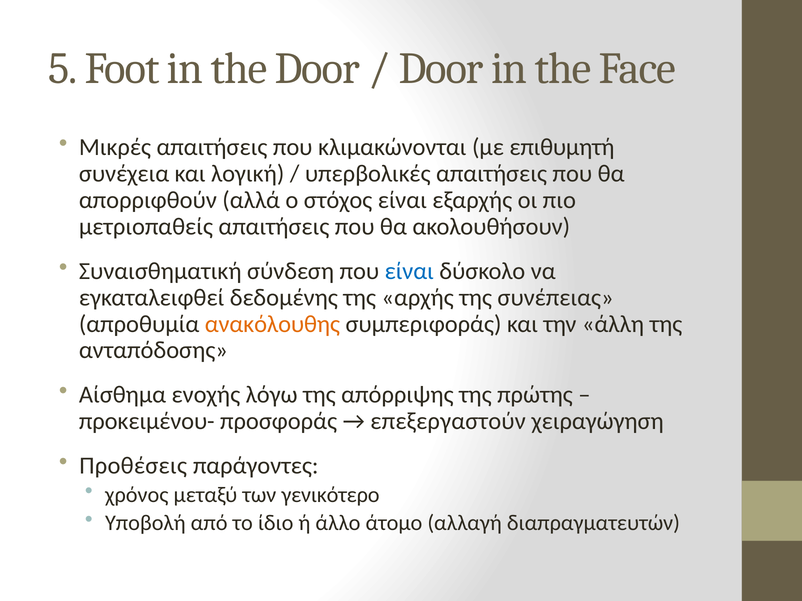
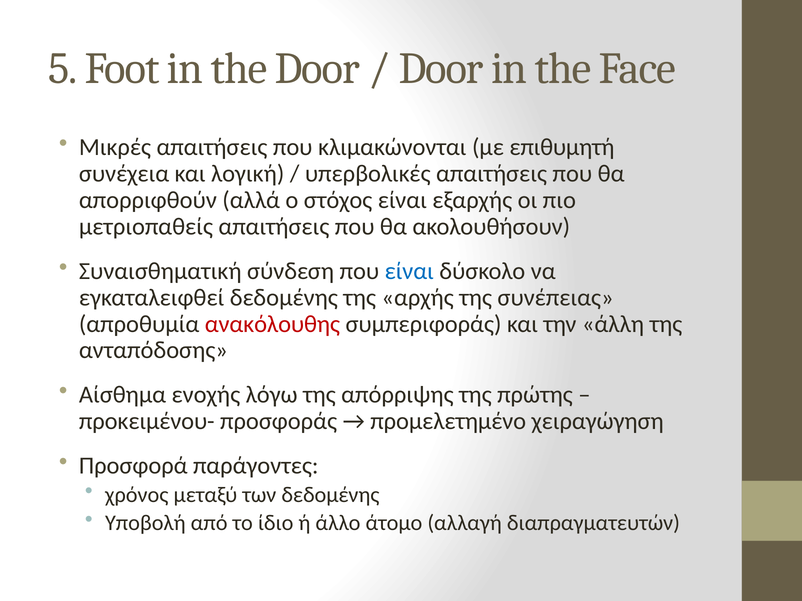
ανακόλουθης colour: orange -> red (272, 324)
επεξεργαστούν: επεξεργαστούν -> προμελετημένο (448, 422)
Προθέσεις: Προθέσεις -> Προσφορά (133, 466)
των γενικότερο: γενικότερο -> δεδομένης (330, 495)
